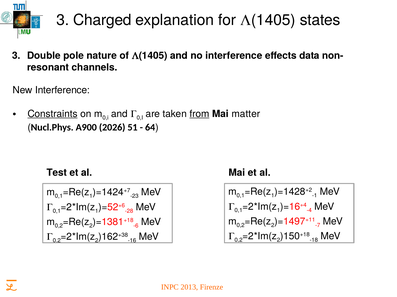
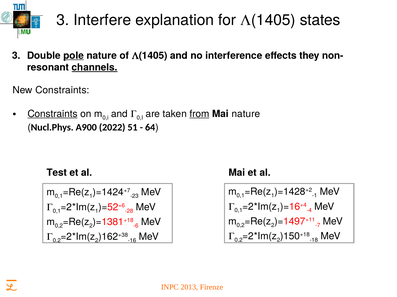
Charged: Charged -> Interfere (102, 20)
pole underline: none -> present (74, 56)
data: data -> they (309, 56)
channels underline: none -> present (95, 68)
New Interference: Interference -> Constraints (62, 90)
Mai matter: matter -> nature (246, 114)
2026: 2026 -> 2022 (112, 128)
